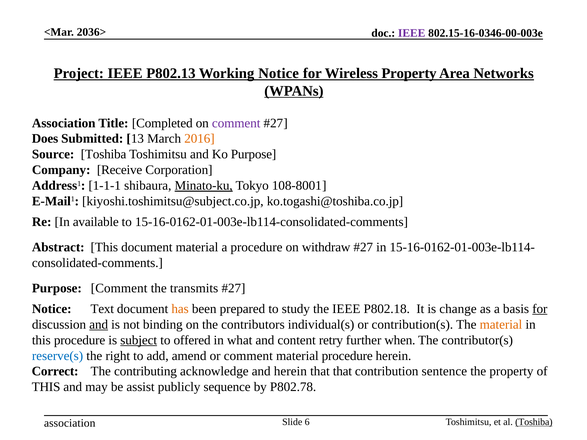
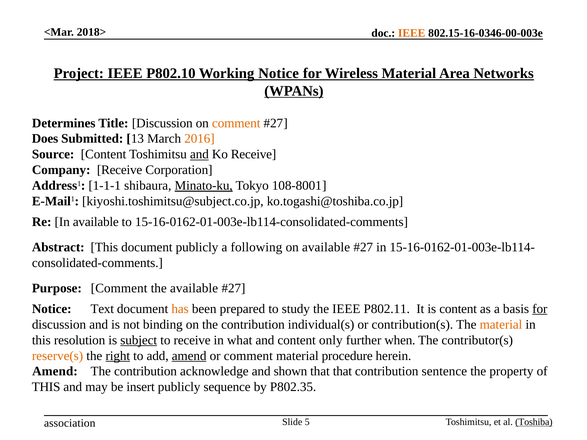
2036>: 2036> -> 2018> (91, 32)
IEEE colour: purple -> orange (412, 33)
P802.13: P802.13 -> P802.10 (171, 73)
Wireless Property: Property -> Material (409, 73)
Association: Association -> Determines (64, 123)
Title Completed: Completed -> Discussion (162, 123)
comment colour: purple -> orange (236, 123)
Source Toshiba: Toshiba -> Content (104, 154)
and underline: none -> present (199, 154)
Ko Purpose: Purpose -> Receive (254, 154)
document material: material -> publicly (197, 247)
a procedure: procedure -> following (256, 247)
on withdraw: withdraw -> available (326, 247)
the transmits: transmits -> available (194, 288)
P802.18: P802.18 -> P802.11 (387, 309)
is change: change -> content (458, 309)
and underline: present -> none (99, 325)
on the contributors: contributors -> contribution (253, 325)
this procedure: procedure -> resolution (80, 340)
to offered: offered -> receive (192, 340)
retry: retry -> only (331, 340)
reserve(s colour: blue -> orange (58, 356)
right underline: none -> present (118, 356)
amend underline: none -> present (189, 356)
Correct: Correct -> Amend (55, 372)
contributing: contributing -> contribution (145, 372)
and herein: herein -> shown (290, 372)
assist: assist -> insert (141, 387)
P802.78: P802.78 -> P802.35 (293, 387)
6: 6 -> 5 (307, 422)
